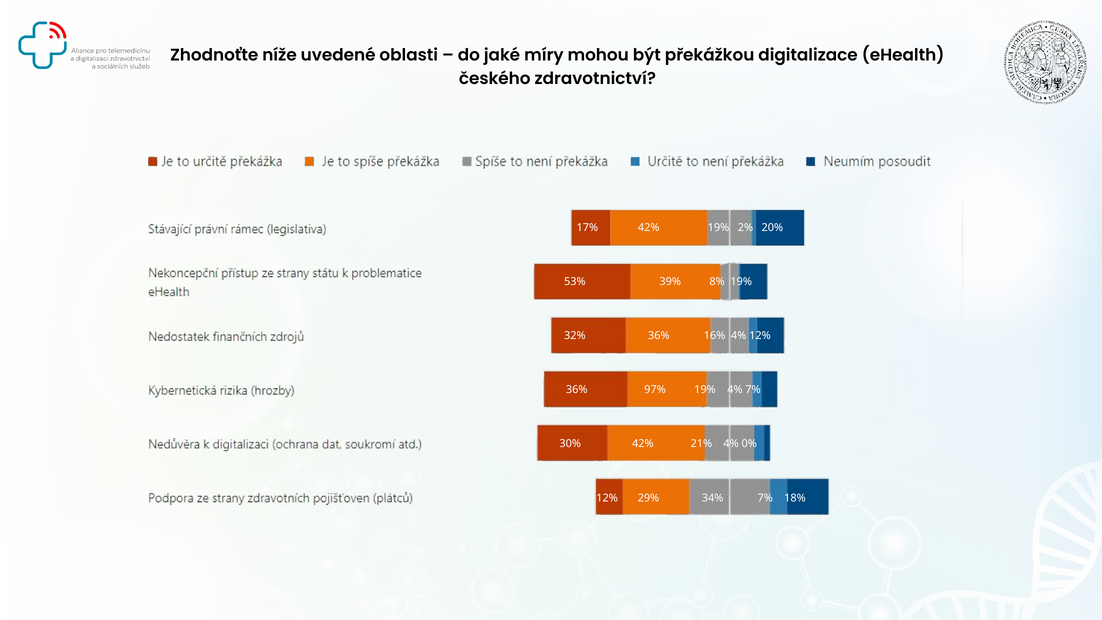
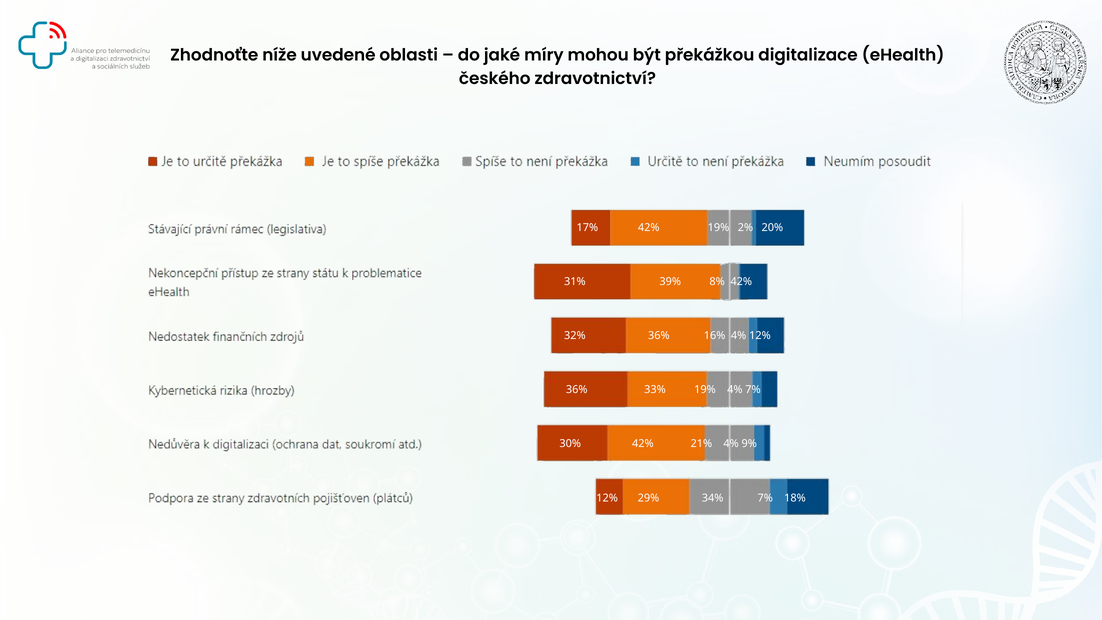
53%: 53% -> 31% (575, 282)
8% 19%: 19% -> 42% (741, 282)
97%: 97% -> 33% (655, 390)
0%: 0% -> 9% (749, 444)
